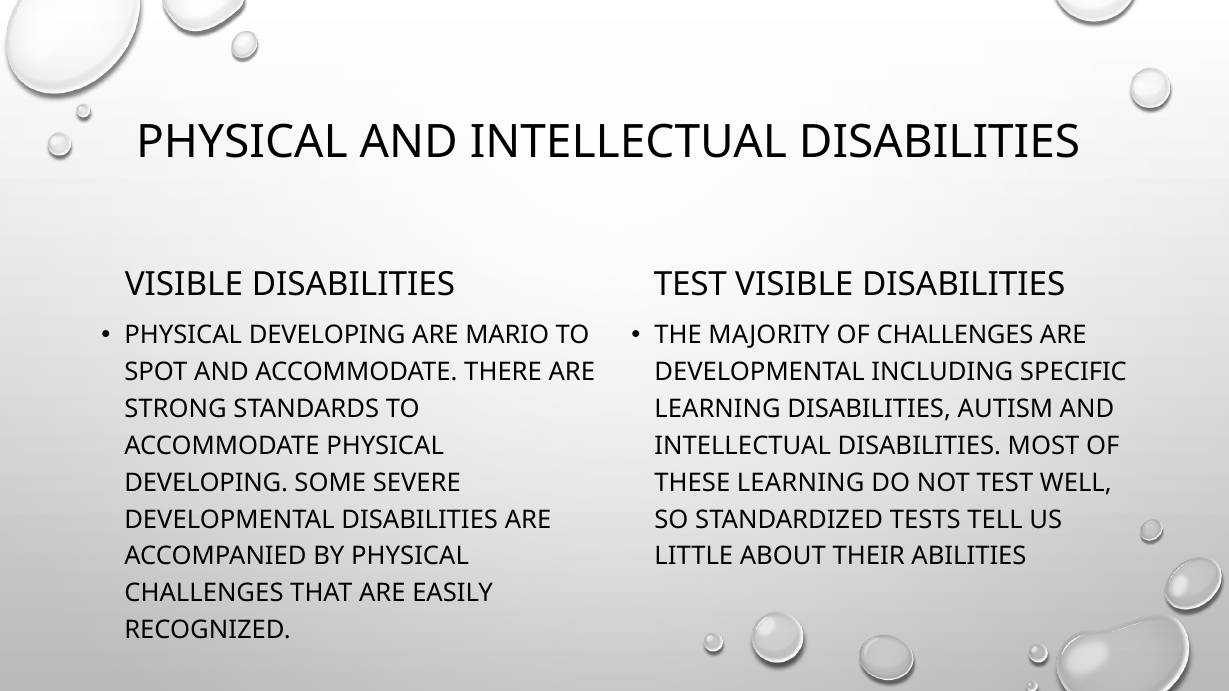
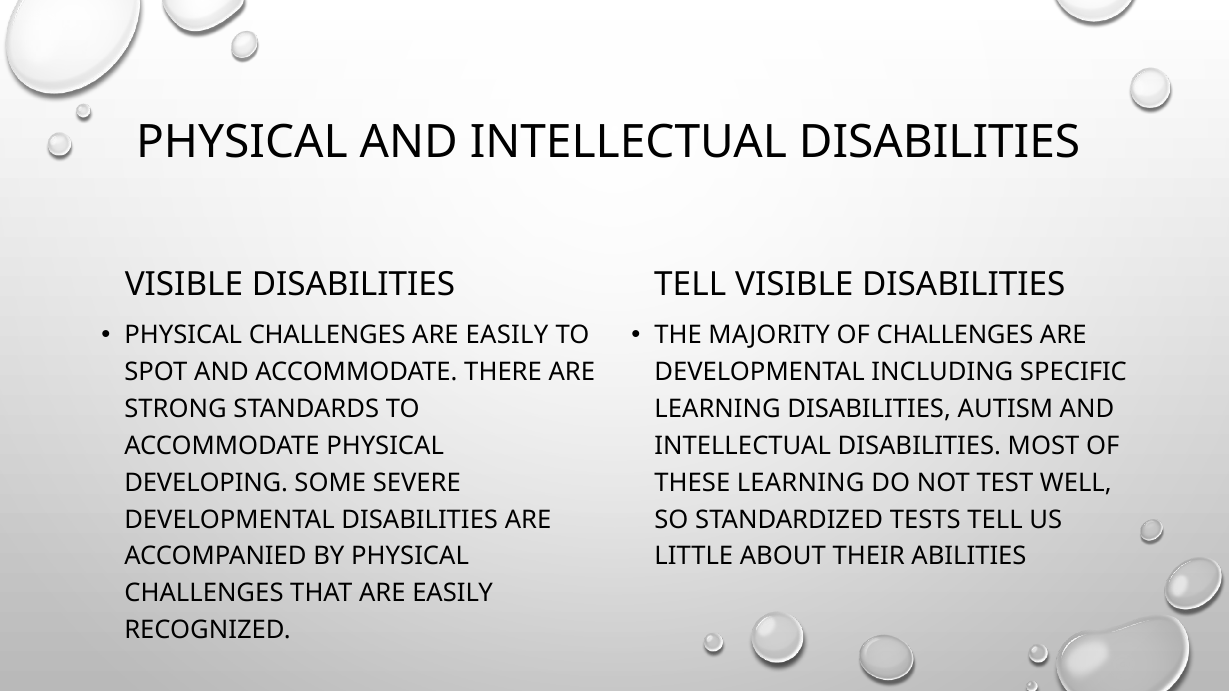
TEST: TEST -> TELL (690, 285)
DEVELOPING: DEVELOPING -> CHALLENGES (327, 335)
MARIO: MARIO -> EASILY (507, 335)
